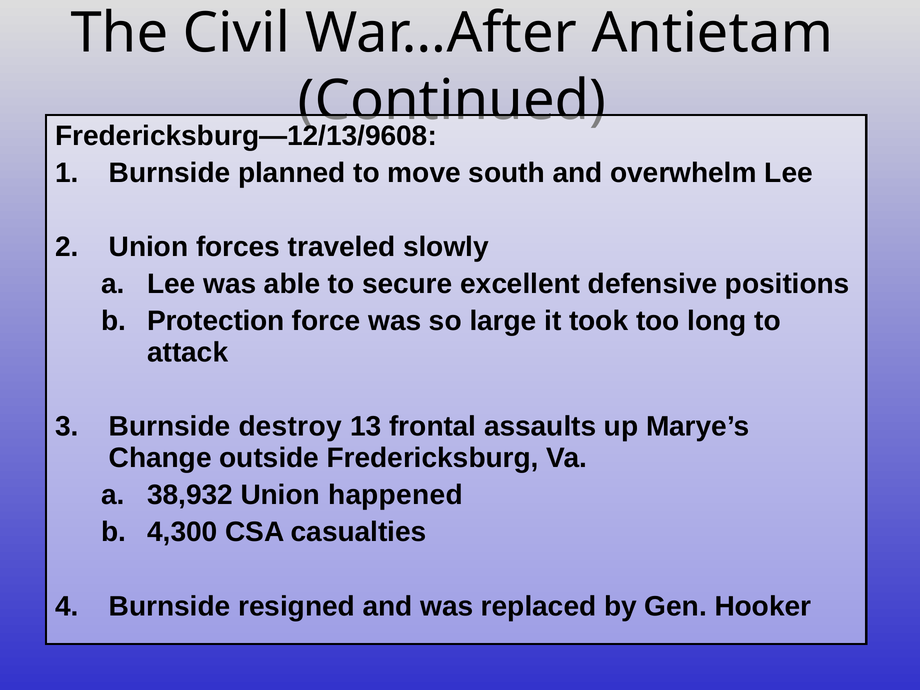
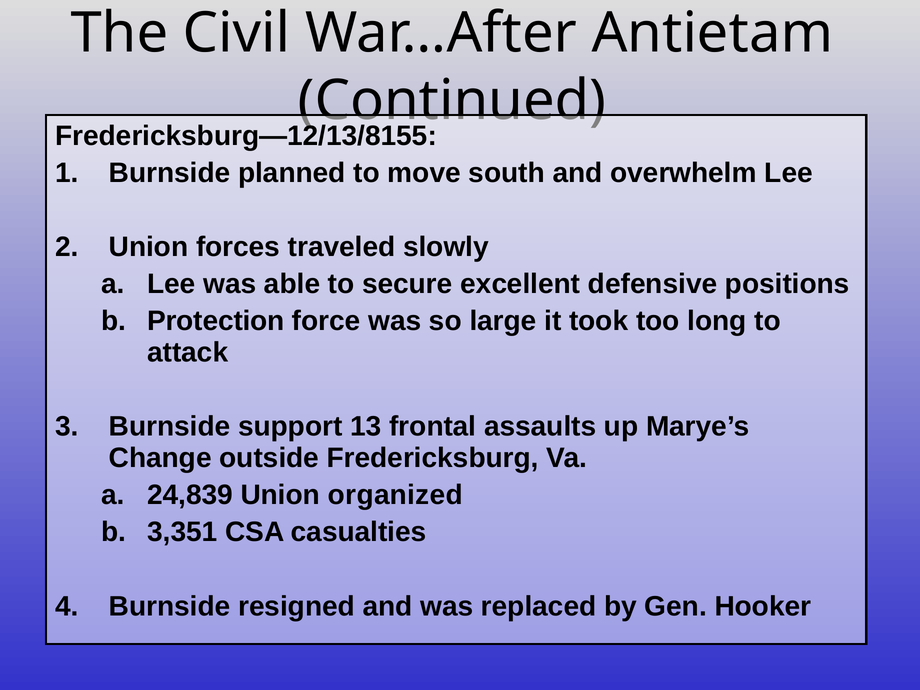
Fredericksburg—12/13/9608: Fredericksburg—12/13/9608 -> Fredericksburg—12/13/8155 (246, 136)
destroy: destroy -> support (290, 427)
38,932: 38,932 -> 24,839 (190, 495)
happened: happened -> organized (395, 495)
4,300: 4,300 -> 3,351 (182, 532)
